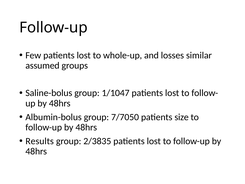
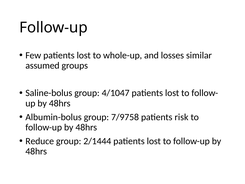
1/1047: 1/1047 -> 4/1047 (116, 93)
7/7050: 7/7050 -> 7/9758 (125, 117)
size: size -> risk (181, 117)
Results: Results -> Reduce (40, 141)
2/3835: 2/3835 -> 2/1444 (97, 141)
